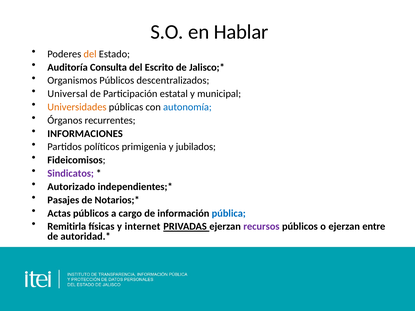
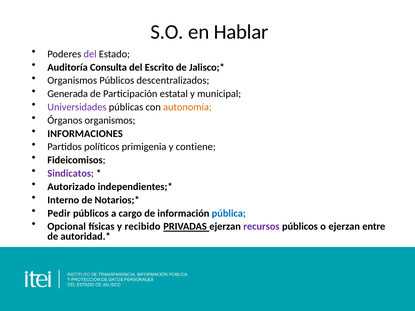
del colour: orange -> purple (90, 54)
Universal: Universal -> Generada (68, 94)
Universidades colour: orange -> purple (77, 107)
autonomía colour: blue -> orange (187, 107)
Órganos recurrentes: recurrentes -> organismos (110, 120)
jubilados: jubilados -> contiene (196, 147)
Pasajes: Pasajes -> Interno (63, 200)
Actas: Actas -> Pedir (59, 213)
Remitirla: Remitirla -> Opcional (67, 227)
internet: internet -> recibido (143, 227)
